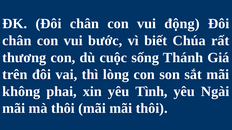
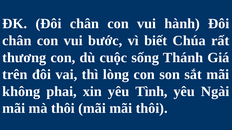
động: động -> hành (182, 24)
